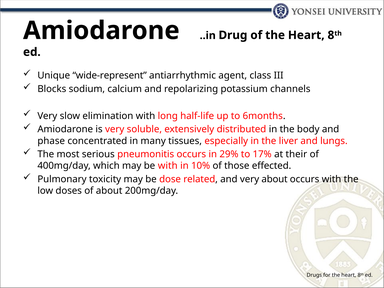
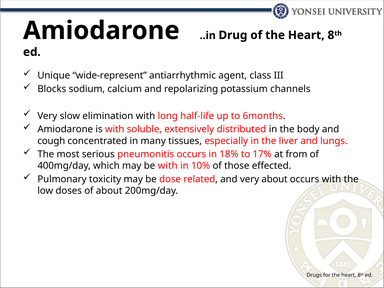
is very: very -> with (115, 129)
phase: phase -> cough (51, 141)
29%: 29% -> 18% (229, 154)
their: their -> from (296, 154)
